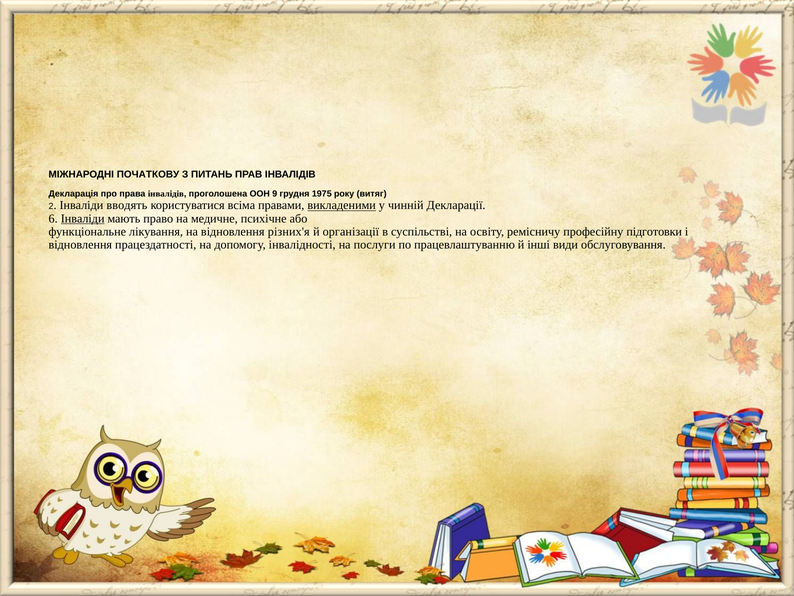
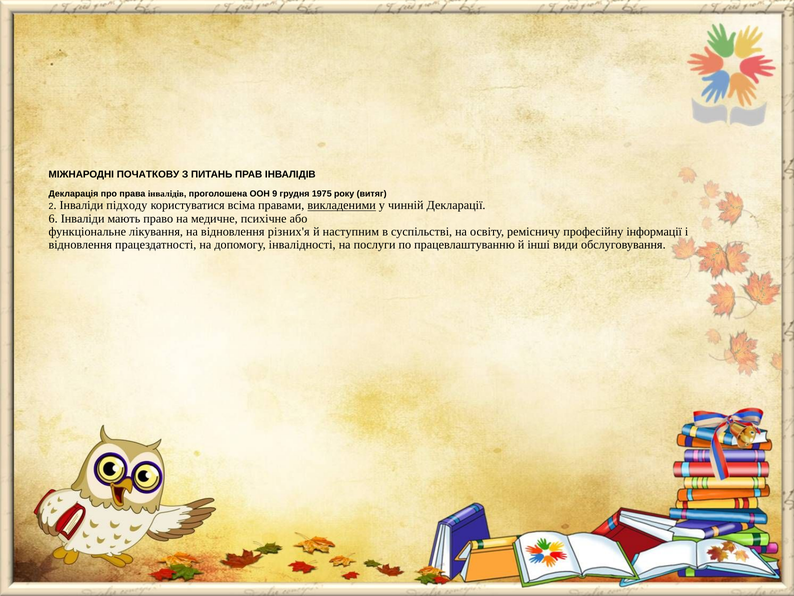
вводять: вводять -> підходу (127, 205)
Інваліди underline: present -> none (83, 218)
організації: організації -> наступним (351, 232)
підготовки: підготовки -> інформації (654, 232)
